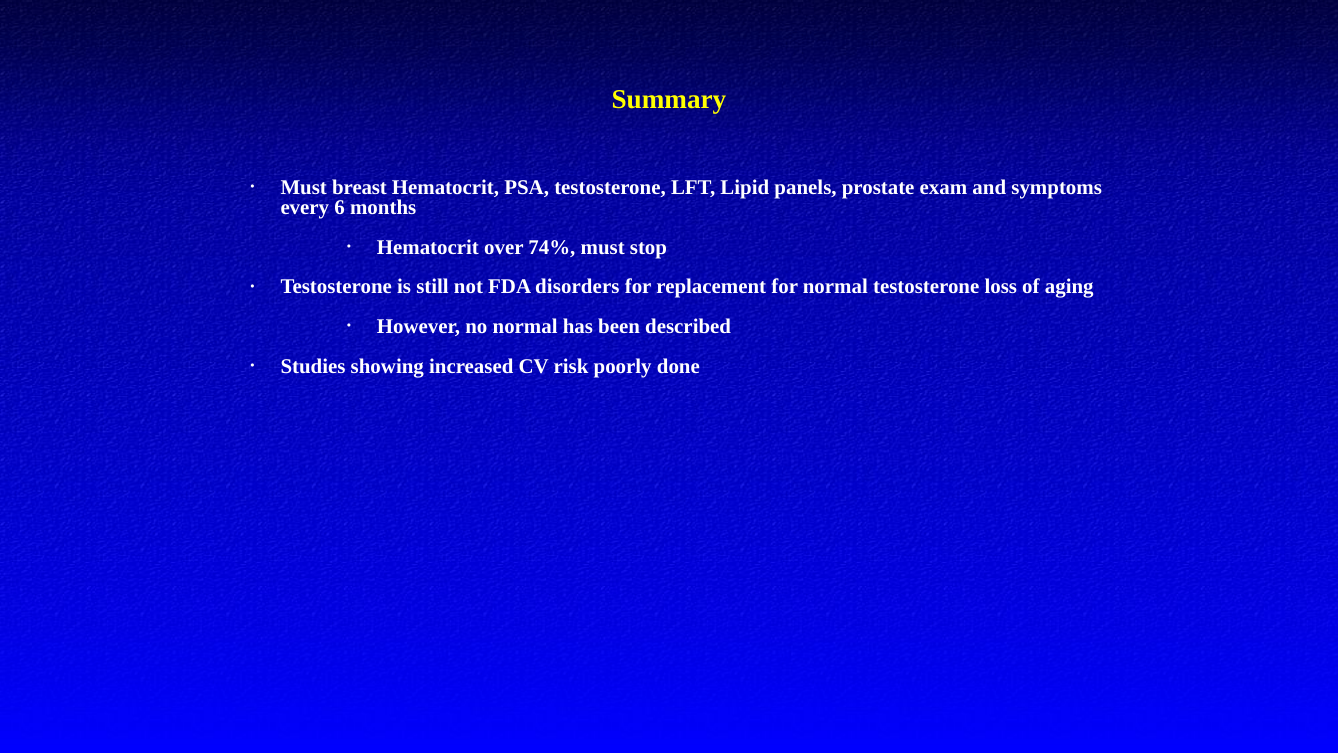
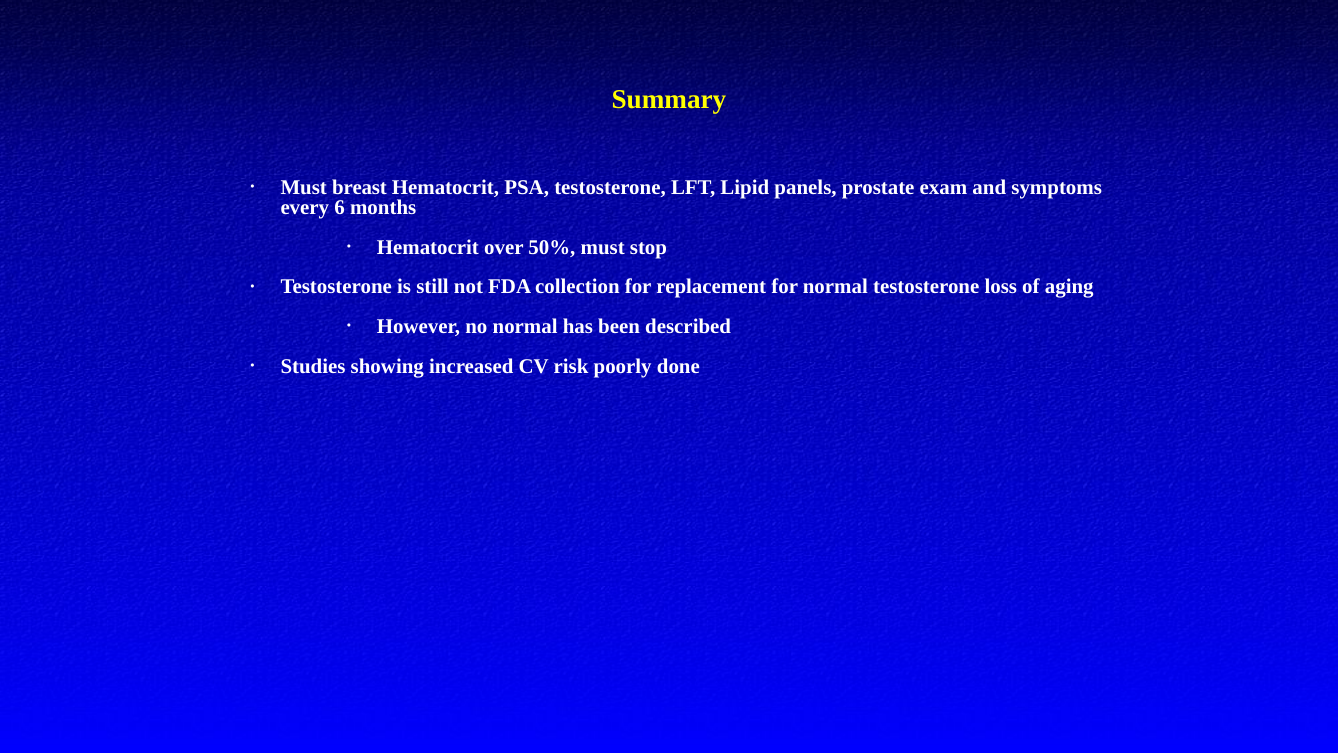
74%: 74% -> 50% (552, 247)
disorders: disorders -> collection (577, 287)
